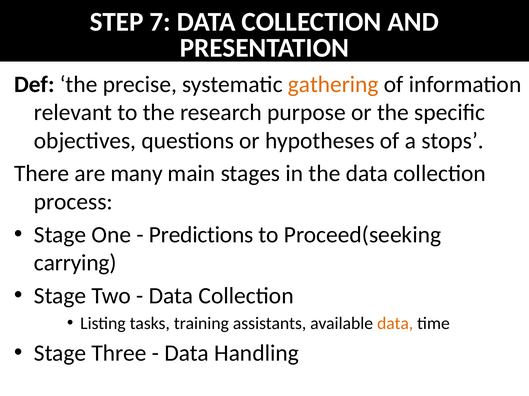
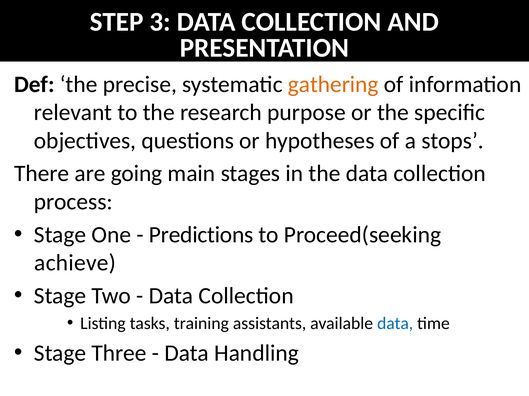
7: 7 -> 3 (160, 22)
many: many -> going (137, 174)
carrying: carrying -> achieve (75, 263)
data colour: orange -> blue (395, 324)
